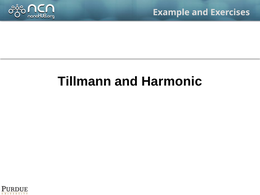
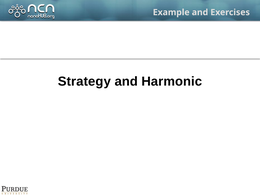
Tillmann: Tillmann -> Strategy (84, 81)
